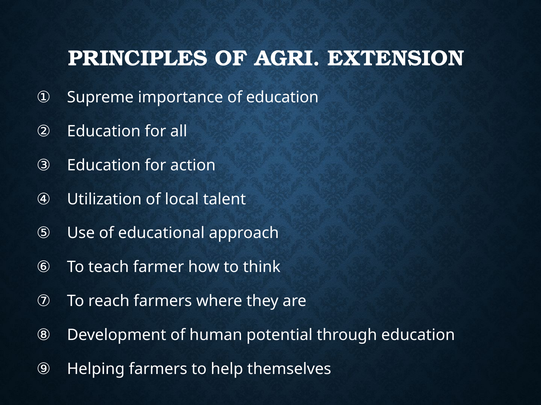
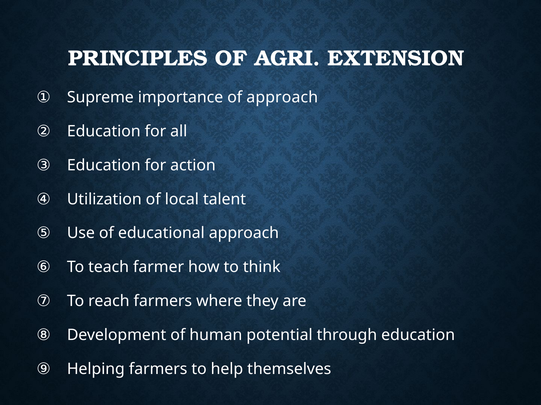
of education: education -> approach (282, 97)
